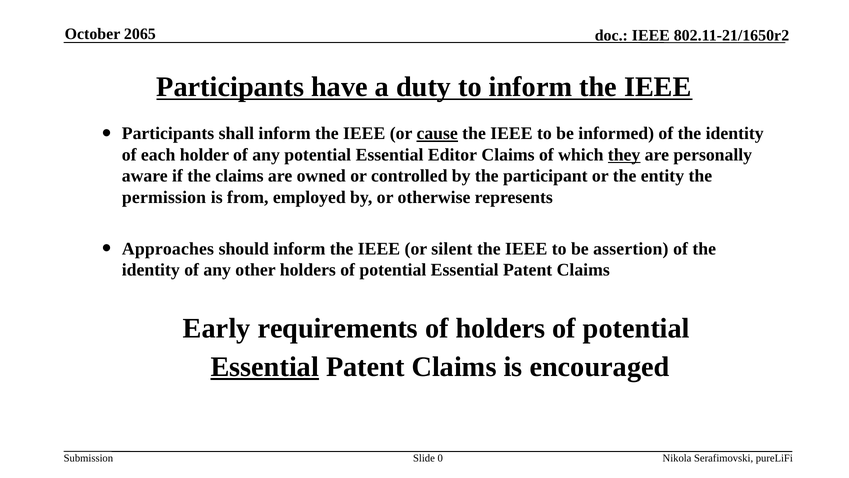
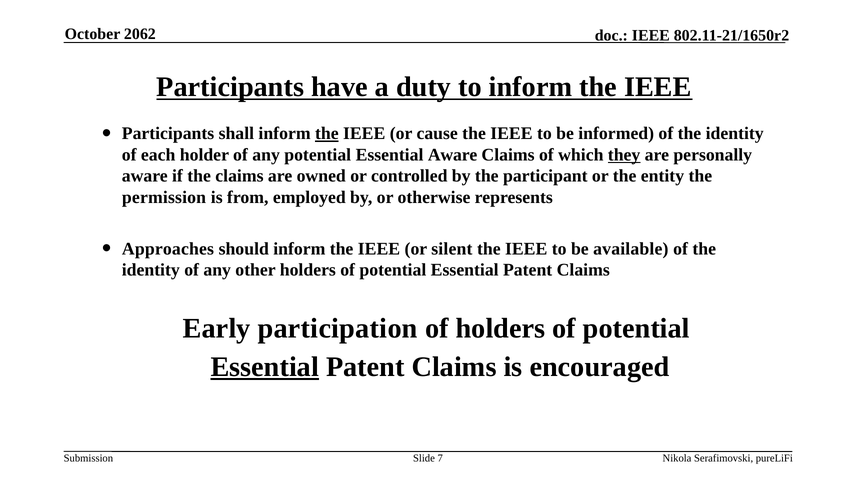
2065: 2065 -> 2062 (140, 34)
the underline: none -> present (327, 133)
cause underline: present -> none (437, 133)
Essential Editor: Editor -> Aware (453, 155)
assertion: assertion -> available (631, 248)
requirements: requirements -> participation (338, 328)
0: 0 -> 7 (440, 458)
